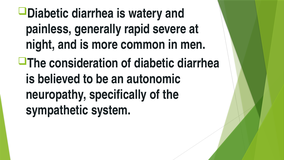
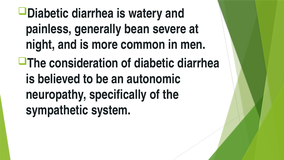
rapid: rapid -> bean (137, 29)
